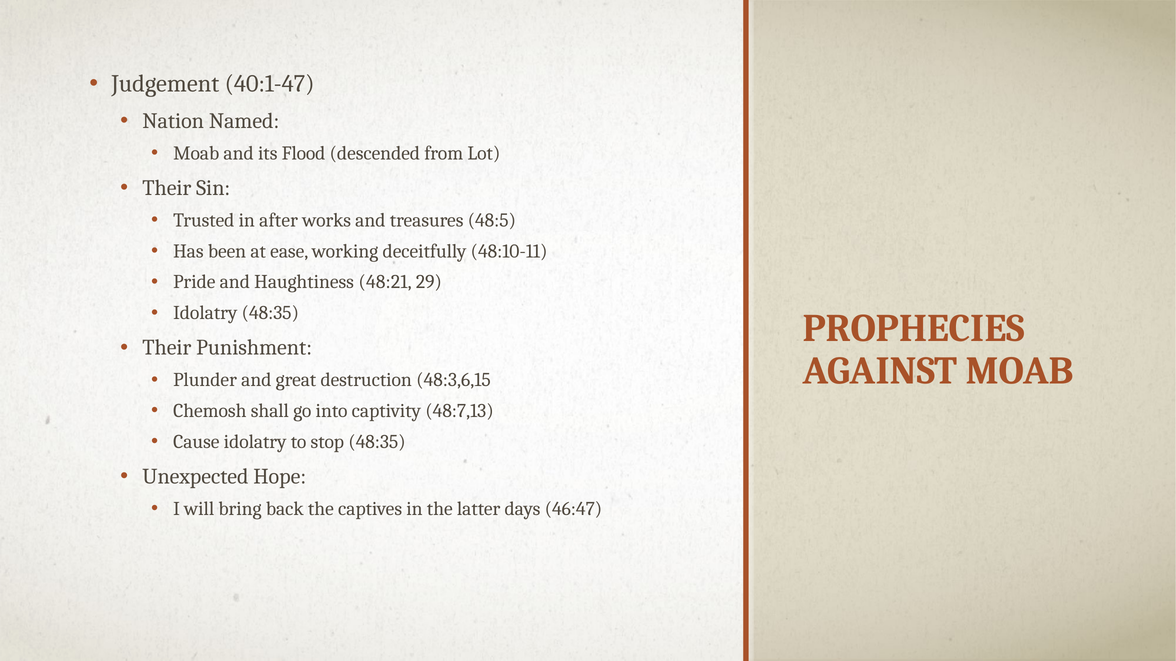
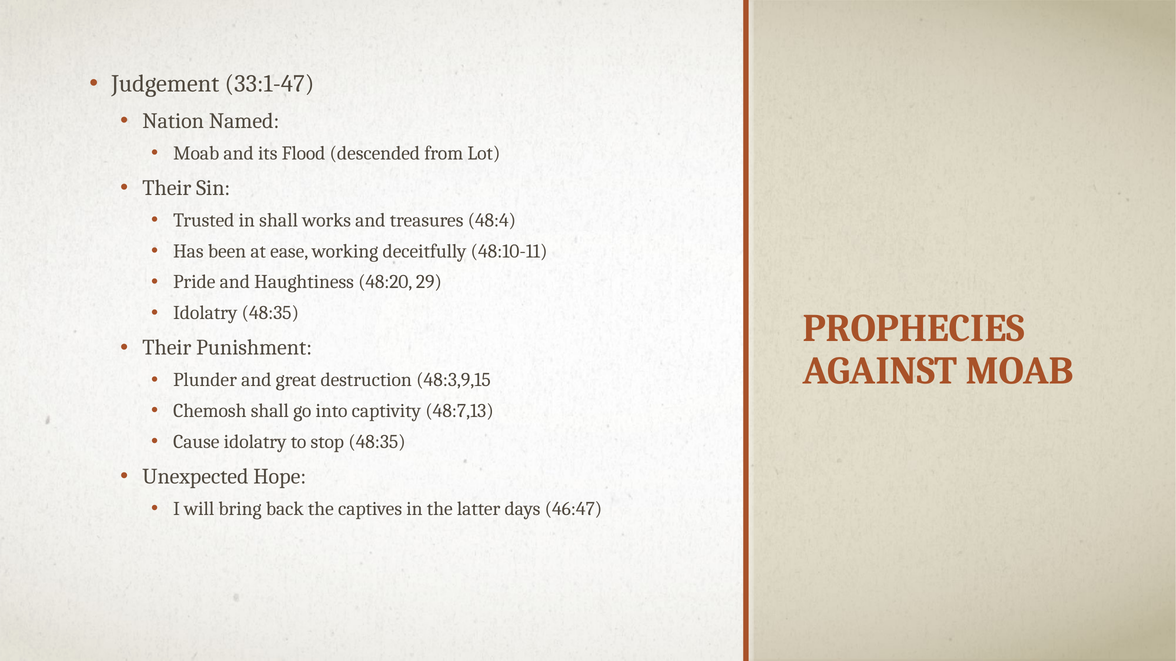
40:1-47: 40:1-47 -> 33:1-47 (269, 84)
in after: after -> shall (279, 220)
48:5: 48:5 -> 48:4 (492, 220)
48:21: 48:21 -> 48:20 (385, 282)
48:3,6,15: 48:3,6,15 -> 48:3,9,15 (453, 380)
